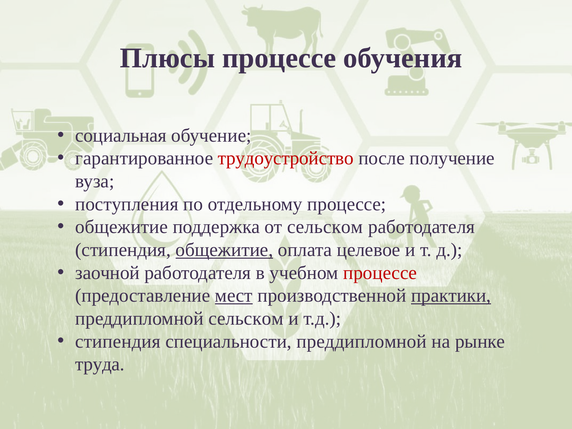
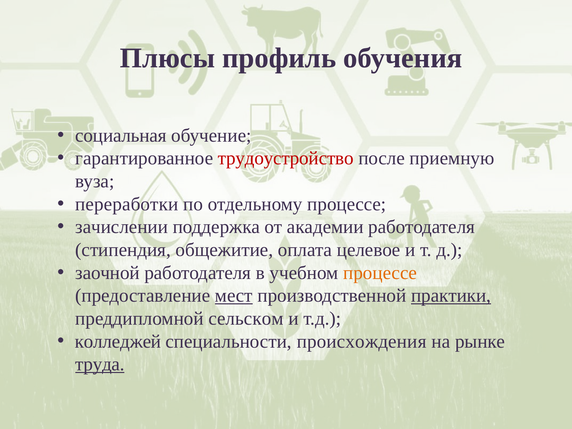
Плюсы процессе: процессе -> профиль (279, 58)
получение: получение -> приемную (452, 158)
поступления: поступления -> переработки (127, 204)
общежитие: общежитие -> зачислении (122, 227)
от сельском: сельском -> академии (325, 227)
общежитие underline: present -> none (224, 250)
процессе colour: red -> orange (380, 273)
стипендия: стипендия -> колледжей (118, 341)
специальности преддипломной: преддипломной -> происхождения (362, 341)
труда underline: none -> present (100, 364)
